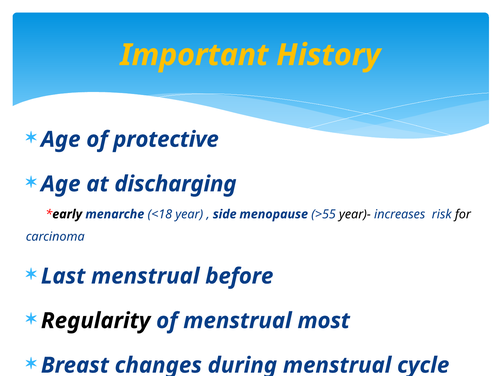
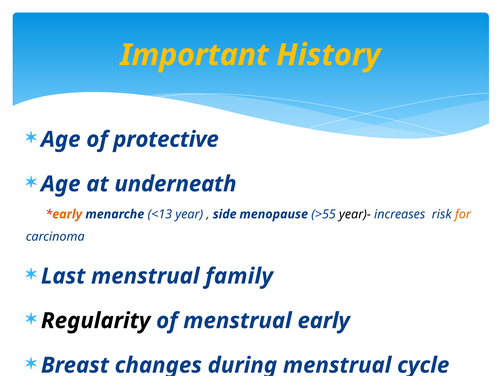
discharging: discharging -> underneath (175, 184)
early colour: black -> orange (67, 214)
<18: <18 -> <13 (160, 214)
for colour: black -> orange (463, 214)
before: before -> family (239, 276)
menstrual most: most -> early (324, 321)
